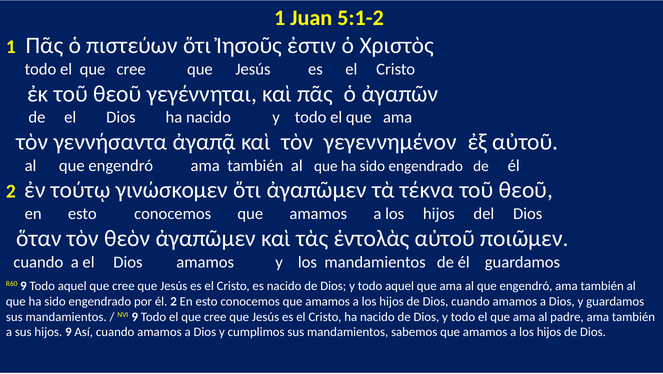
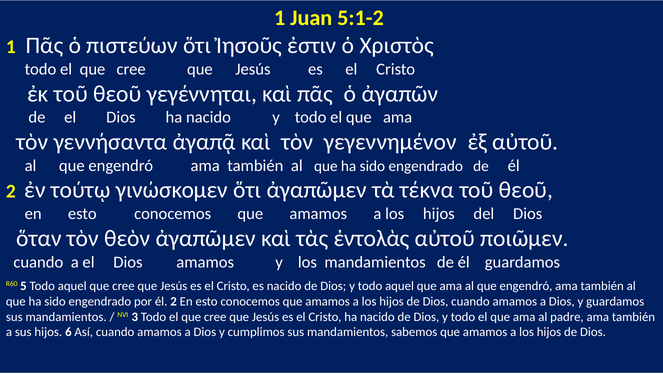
R60 9: 9 -> 5 (23, 286)
NVI 9: 9 -> 3 (135, 317)
hijos 9: 9 -> 6 (68, 332)
